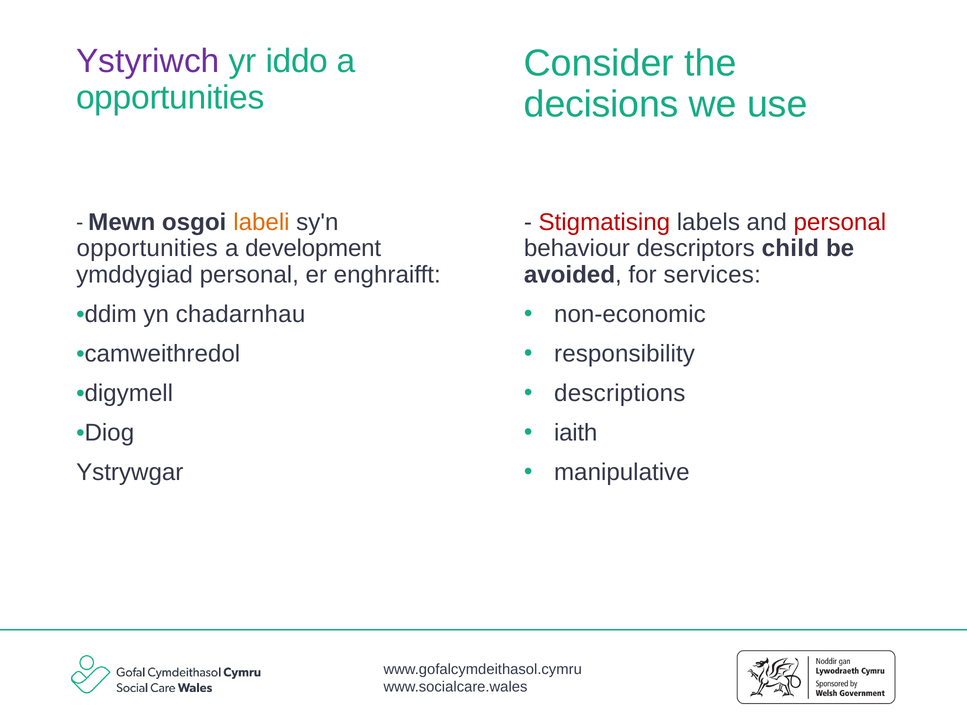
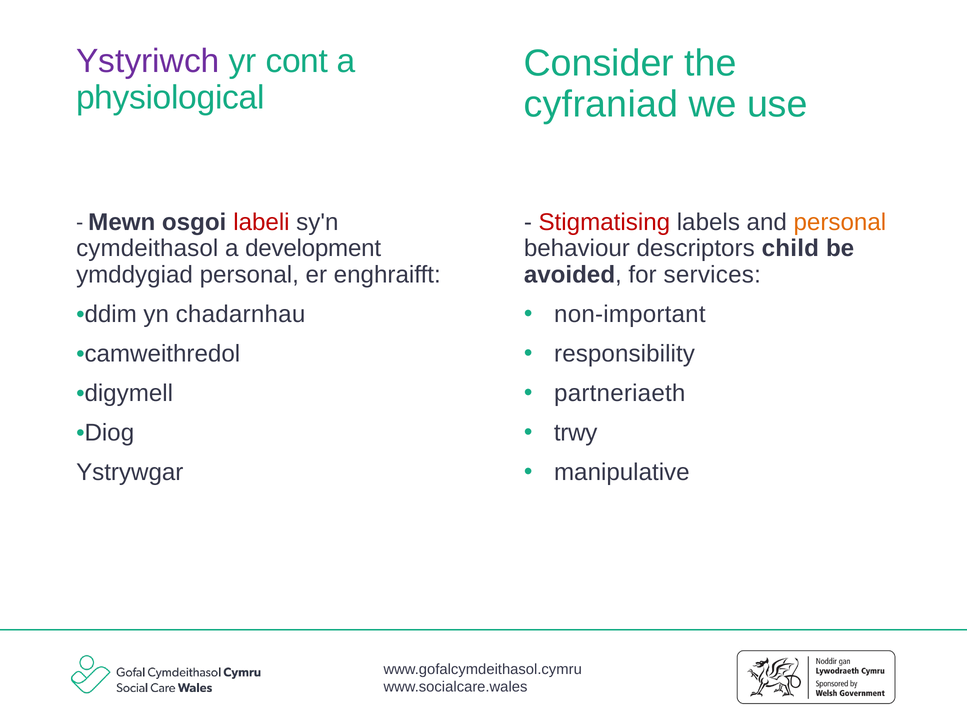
iddo: iddo -> cont (297, 61)
opportunities: opportunities -> physiological (170, 98)
decisions: decisions -> cyfraniad (601, 104)
personal colour: red -> orange (840, 222)
labeli colour: orange -> red (261, 222)
opportunities: opportunities -> cymdeithasol (147, 249)
non-economic: non-economic -> non-important (630, 314)
descriptions: descriptions -> partneriaeth (620, 393)
iaith: iaith -> trwy (576, 433)
